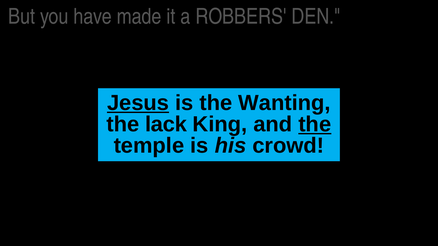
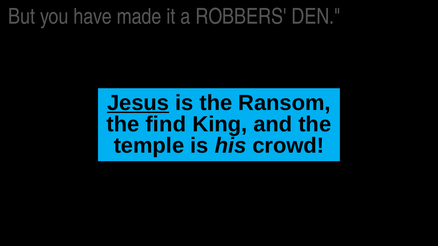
Wanting: Wanting -> Ransom (284, 103)
lack: lack -> find (166, 125)
the underline: present -> none (315, 125)
